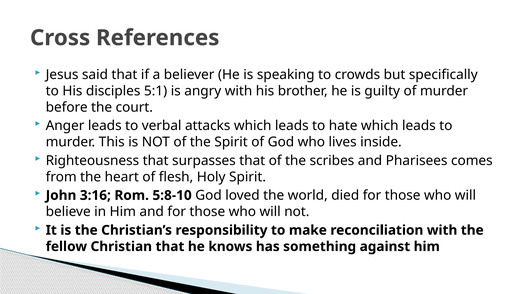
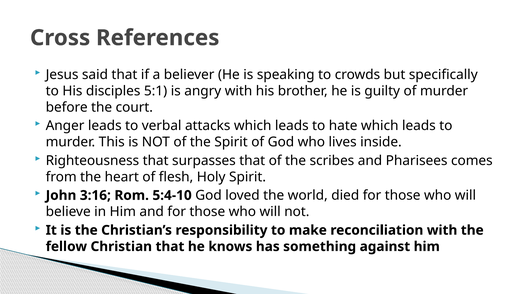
5:8-10: 5:8-10 -> 5:4-10 (172, 196)
